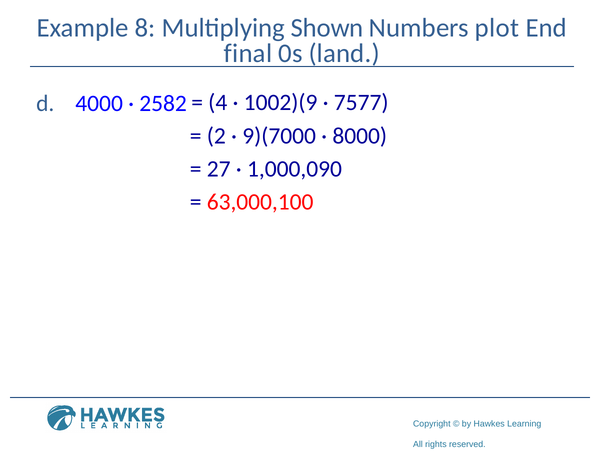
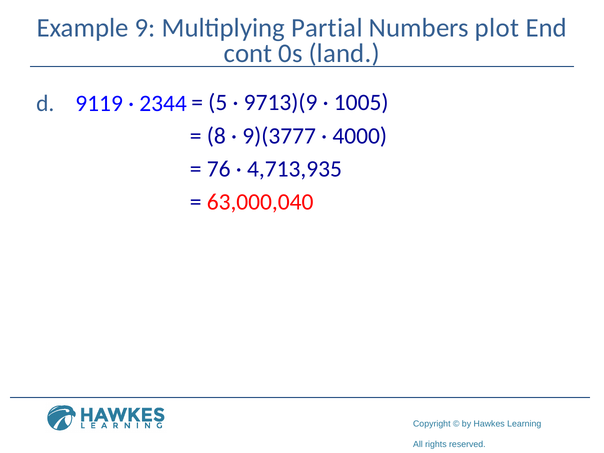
8: 8 -> 9 (145, 28)
Shown: Shown -> Partial (327, 28)
final: final -> cont (248, 53)
4: 4 -> 5 (218, 102)
1002)(9: 1002)(9 -> 9713)(9 (281, 102)
7577: 7577 -> 1005 (361, 102)
4000: 4000 -> 9119 (99, 103)
2582: 2582 -> 2344 (163, 103)
2: 2 -> 8 (216, 136)
9)(7000: 9)(7000 -> 9)(3777 (279, 136)
8000: 8000 -> 4000 (360, 136)
27: 27 -> 76 (219, 169)
1,000,090: 1,000,090 -> 4,713,935 (295, 169)
63,000,100: 63,000,100 -> 63,000,040 (260, 202)
